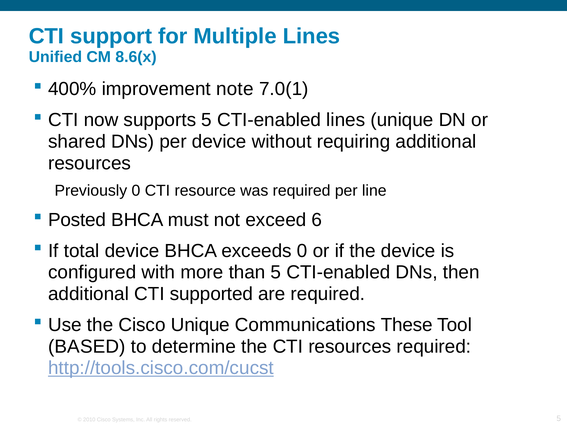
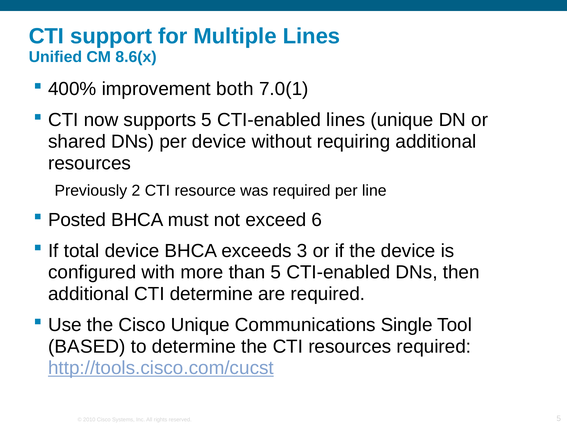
note: note -> both (235, 89)
Previously 0: 0 -> 2 (136, 191)
exceeds 0: 0 -> 3 (302, 251)
CTI supported: supported -> determine (211, 294)
These: These -> Single (407, 325)
